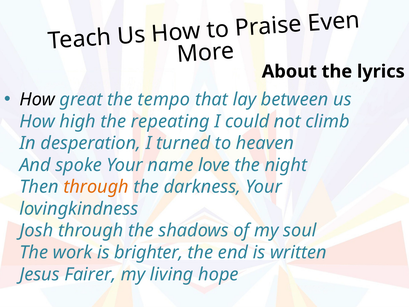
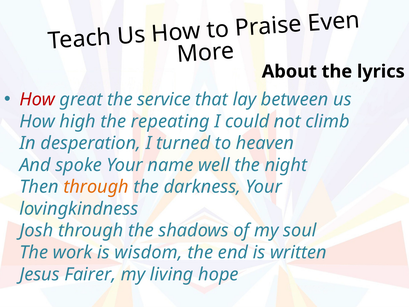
How colour: black -> red (37, 99)
tempo: tempo -> service (164, 99)
love: love -> well (214, 165)
brighter: brighter -> wisdom (149, 252)
